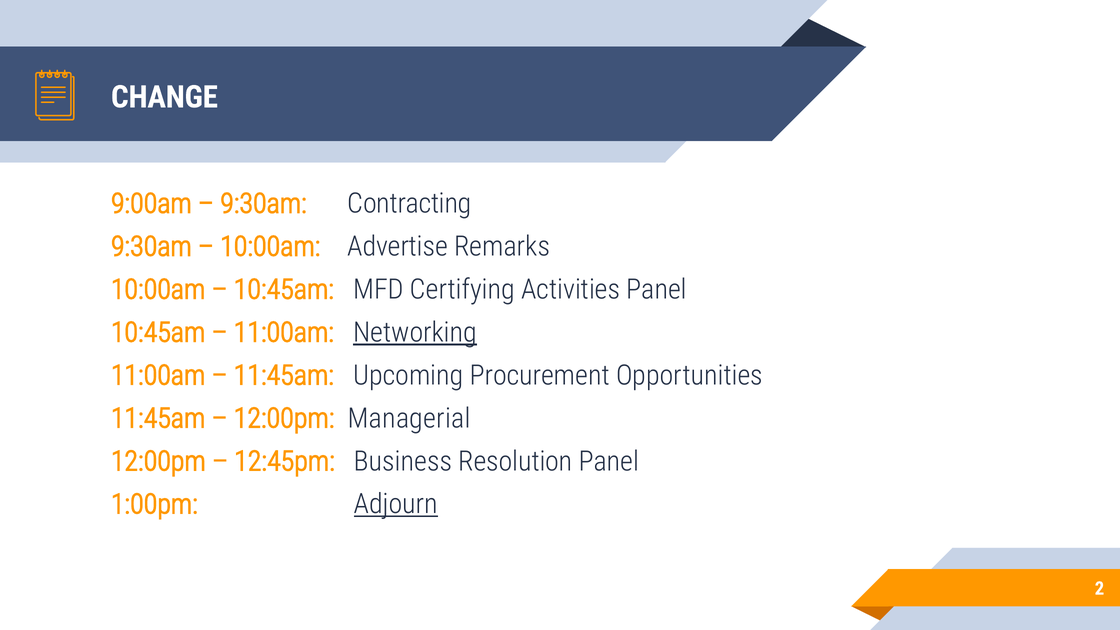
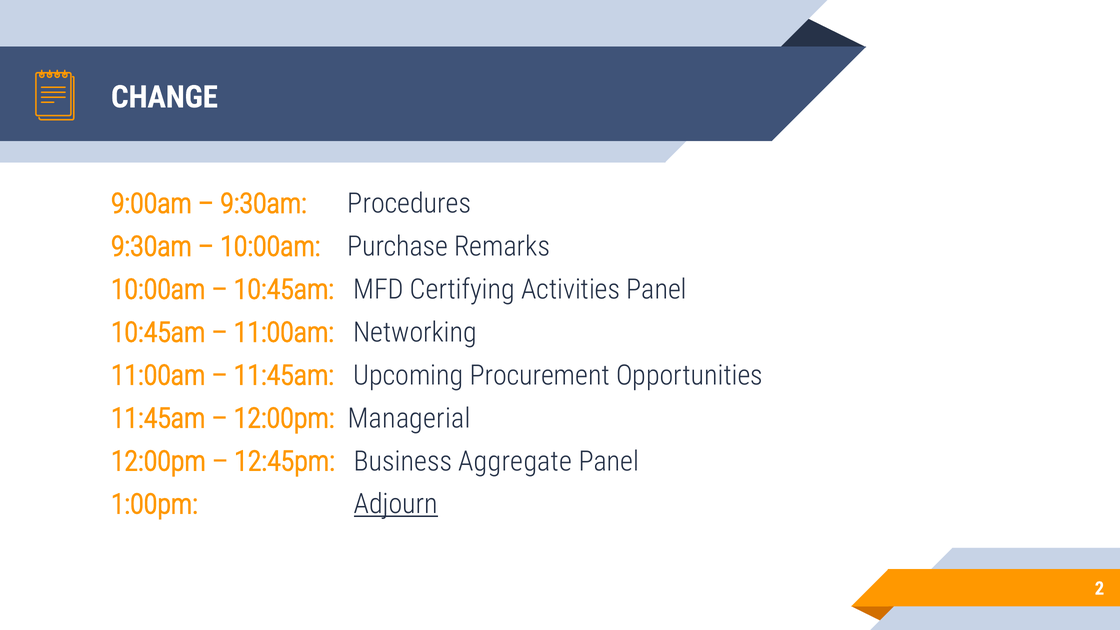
Contracting: Contracting -> Procedures (409, 204)
Advertise: Advertise -> Purchase (398, 247)
Networking underline: present -> none (415, 332)
Resolution: Resolution -> Aggregate (515, 461)
